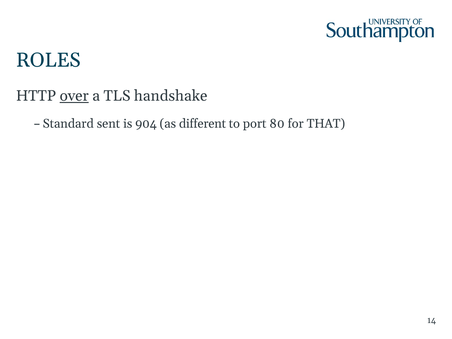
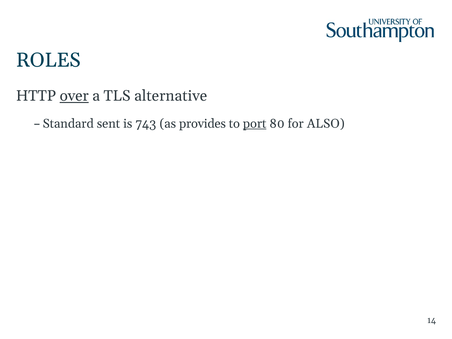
handshake: handshake -> alternative (171, 96)
904: 904 -> 743 (146, 124)
different: different -> provides (202, 124)
port underline: none -> present (255, 124)
THAT: THAT -> ALSO (326, 124)
